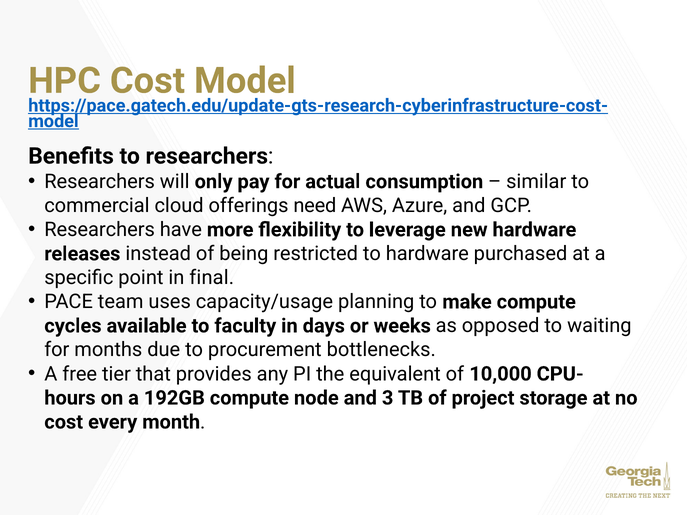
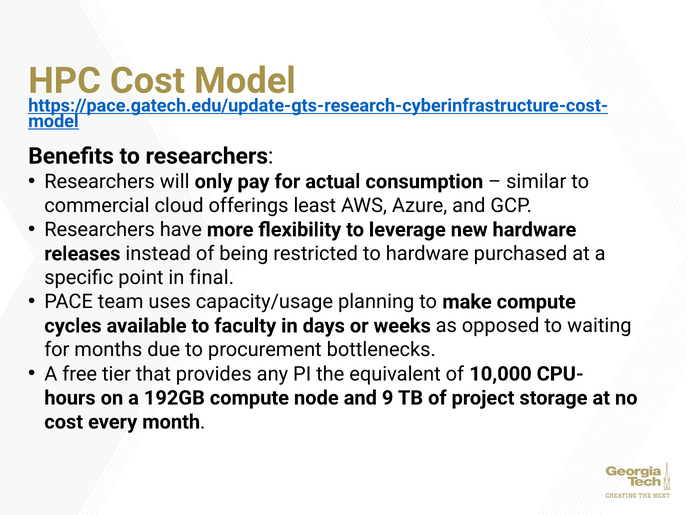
need: need -> least (315, 206)
3: 3 -> 9 (388, 398)
